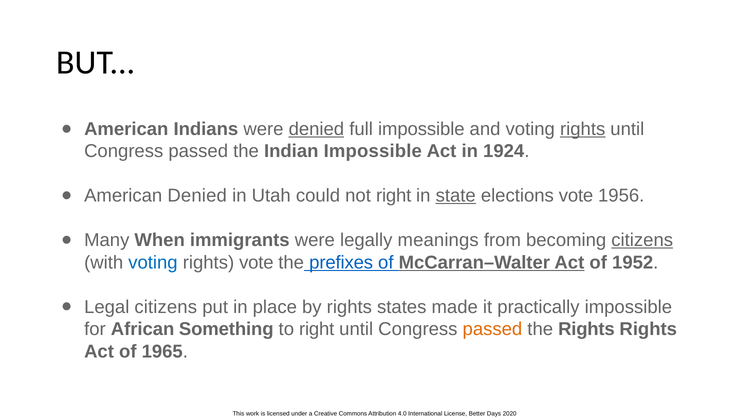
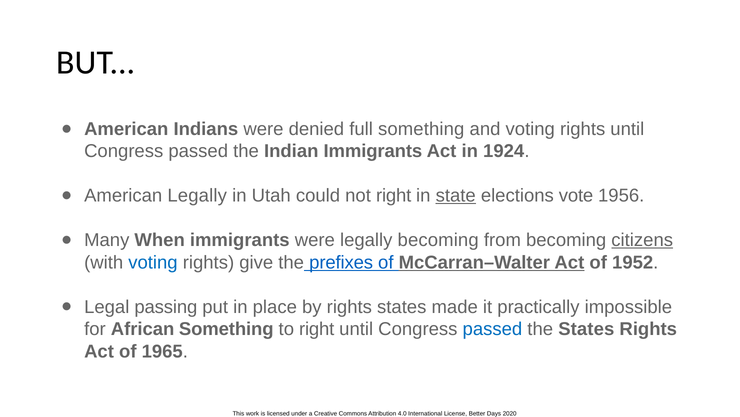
denied underline: present -> none (316, 129)
full impossible: impossible -> something (421, 129)
rights underline: present -> none (583, 129)
Indian Impossible: Impossible -> Immigrants (373, 151)
American Denied: Denied -> Legally (197, 195)
legally meanings: meanings -> becoming (438, 240)
rights vote: vote -> give (256, 262)
Legal citizens: citizens -> passing (166, 306)
passed colour: orange -> blue (492, 329)
the Rights: Rights -> States (586, 329)
